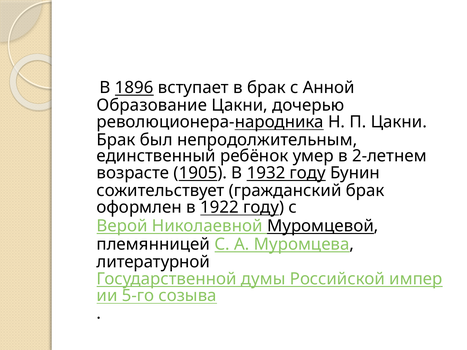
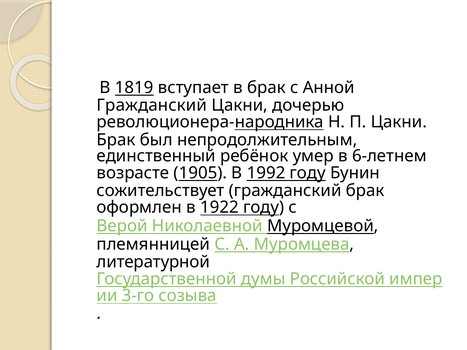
1896: 1896 -> 1819 (134, 88)
Образование: Образование -> Гражданский (152, 105)
2-летнем: 2-летнем -> 6-летнем (389, 156)
1932: 1932 -> 1992 (266, 173)
5-го: 5-го -> 3-го (138, 296)
